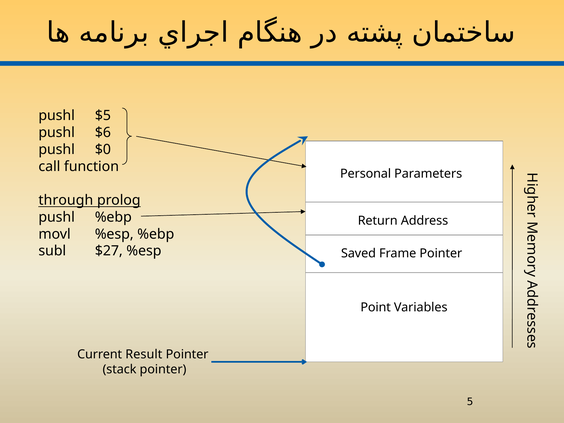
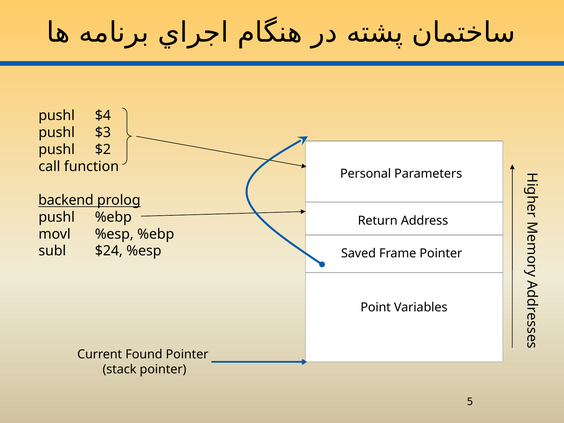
$5: $5 -> $4 (103, 116)
$6: $6 -> $3 (103, 133)
$0: $0 -> $2 (103, 149)
through: through -> backend (66, 200)
$27: $27 -> $24 (109, 251)
Result: Result -> Found (144, 354)
